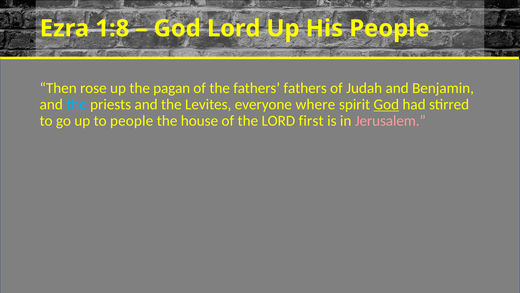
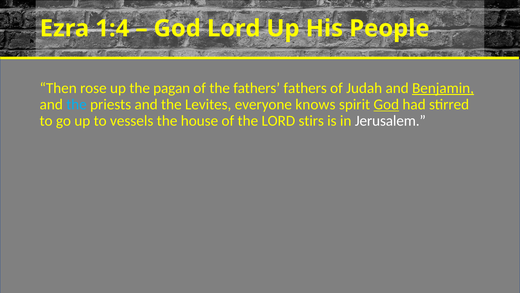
1:8: 1:8 -> 1:4 (112, 28)
Benjamin underline: none -> present (443, 88)
where: where -> knows (315, 104)
to people: people -> vessels (132, 121)
first: first -> stirs (311, 121)
Jerusalem colour: pink -> white (390, 121)
